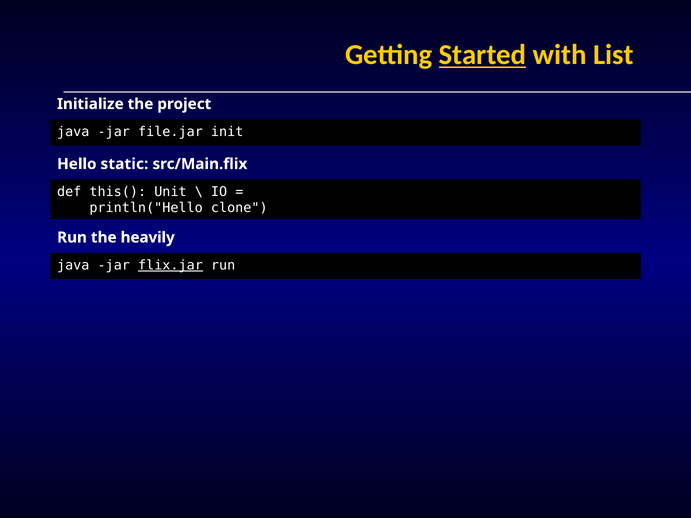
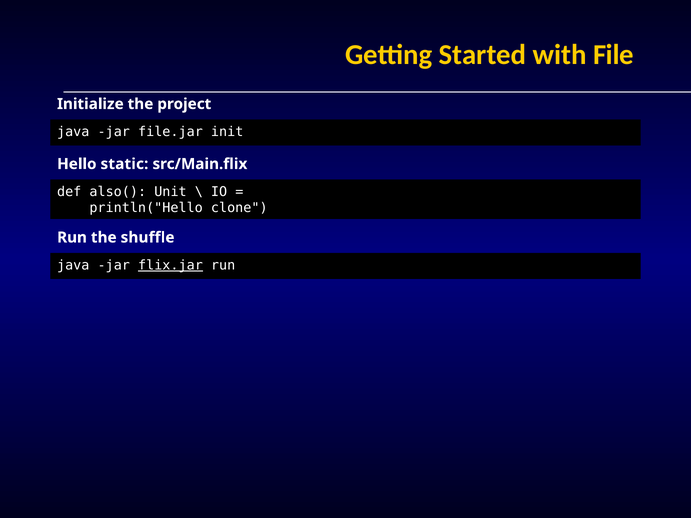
Started underline: present -> none (483, 55)
List: List -> File (613, 55)
this(: this( -> also( (118, 192)
heavily: heavily -> shuffle (148, 238)
